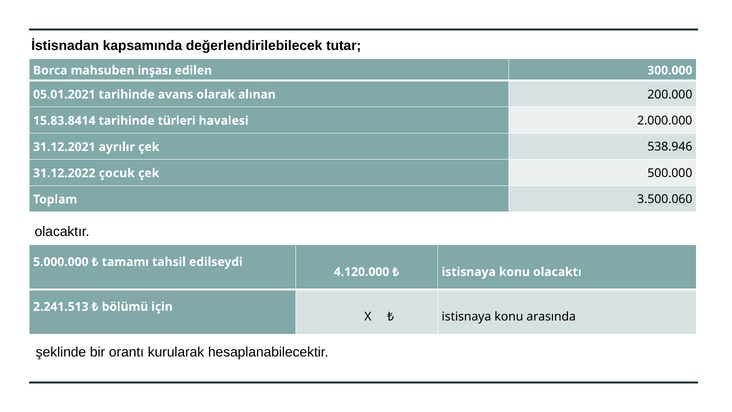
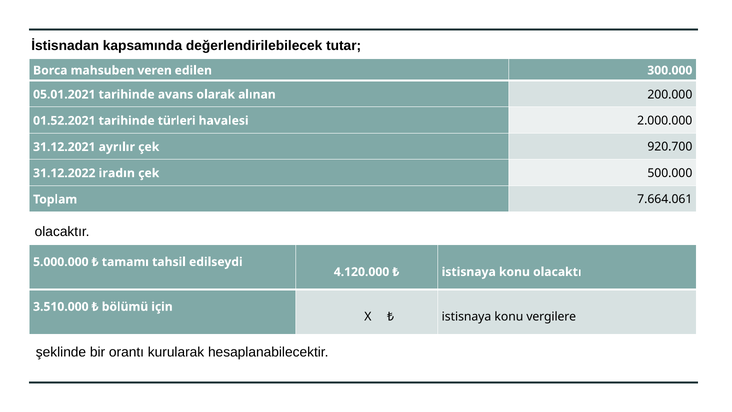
inşası: inşası -> veren (155, 70)
15.83.8414: 15.83.8414 -> 01.52.2021 (64, 121)
538.946: 538.946 -> 920.700 (670, 147)
çocuk: çocuk -> iradın (117, 173)
3.500.060: 3.500.060 -> 7.664.061 (665, 199)
2.241.513: 2.241.513 -> 3.510.000 (61, 307)
arasında: arasında -> vergilere (551, 317)
